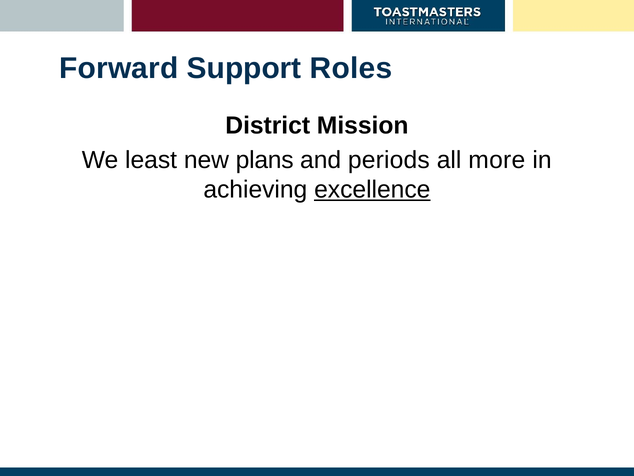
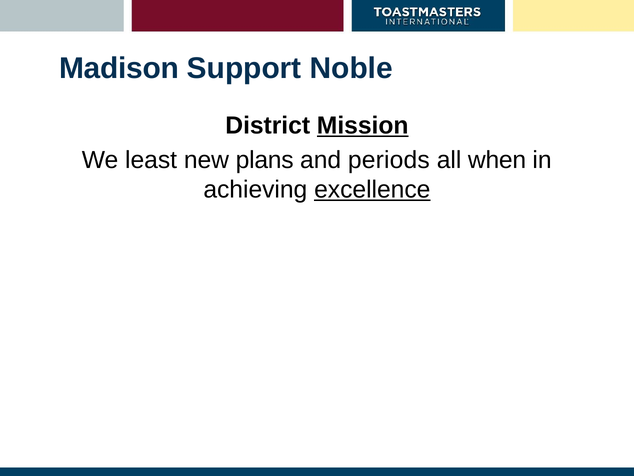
Forward: Forward -> Madison (119, 68)
Roles: Roles -> Noble (351, 68)
Mission underline: none -> present (363, 125)
more: more -> when (497, 160)
